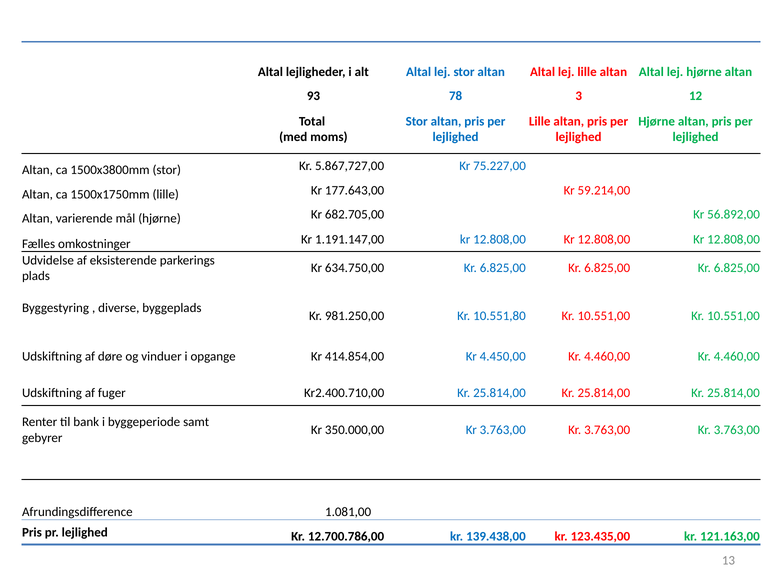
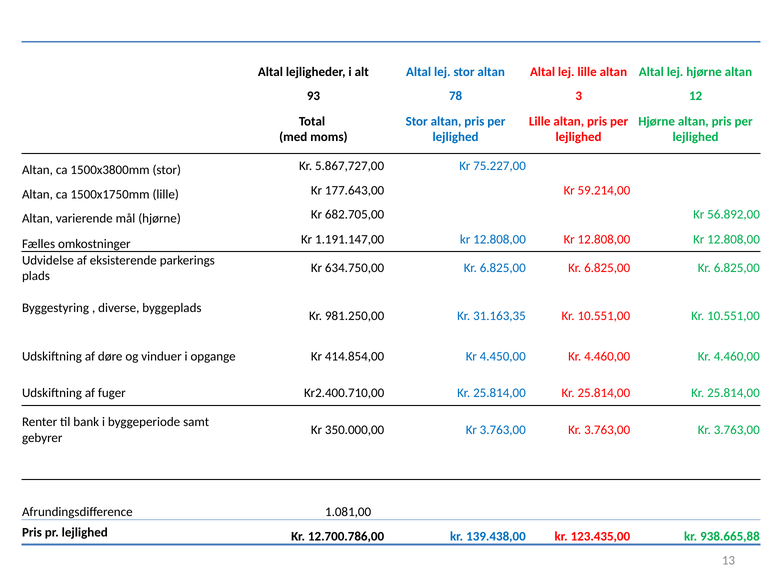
10.551,80: 10.551,80 -> 31.163,35 (499, 316)
121.163,00: 121.163,00 -> 938.665,88 (730, 536)
